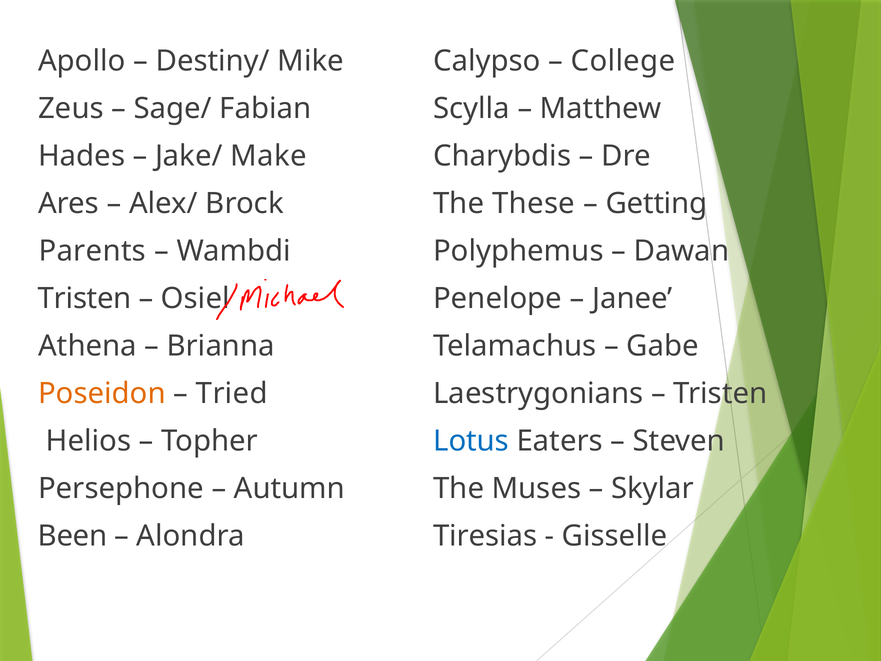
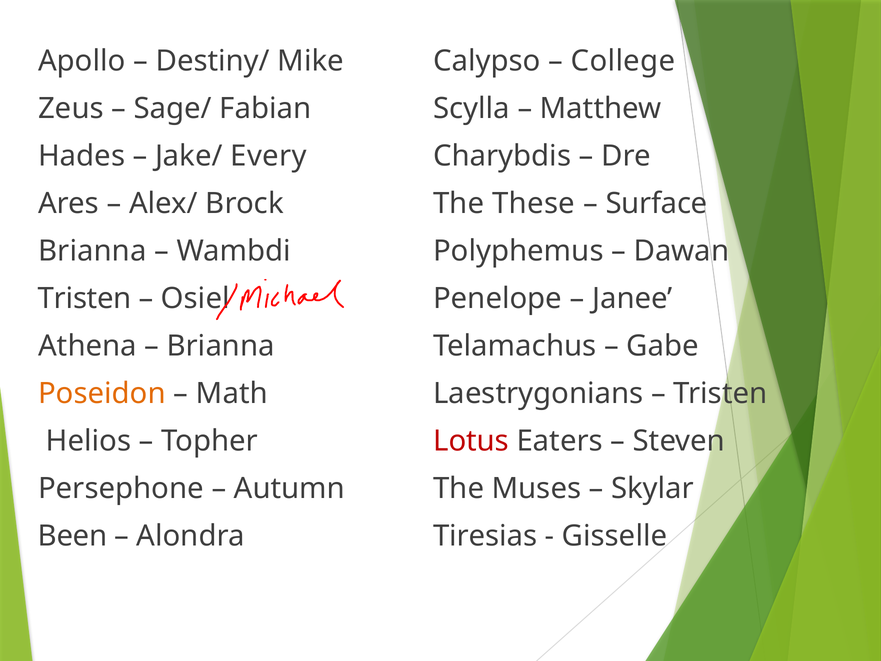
Make: Make -> Every (269, 156)
Getting: Getting -> Surface (656, 203)
Parents: Parents -> Brianna (92, 251)
Tried: Tried -> Math (232, 393)
Lotus colour: blue -> red (471, 441)
